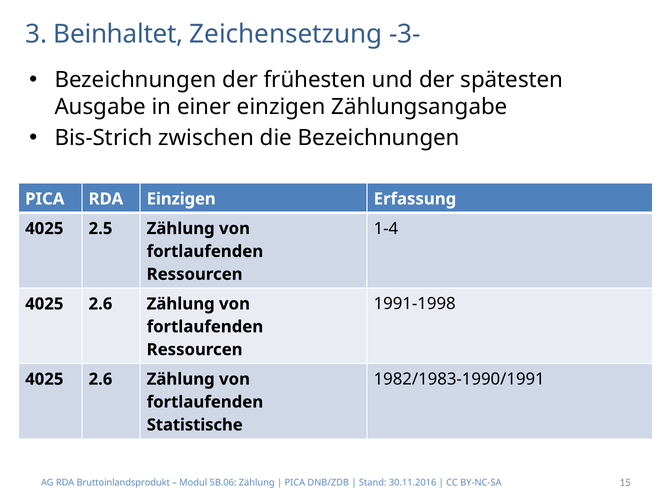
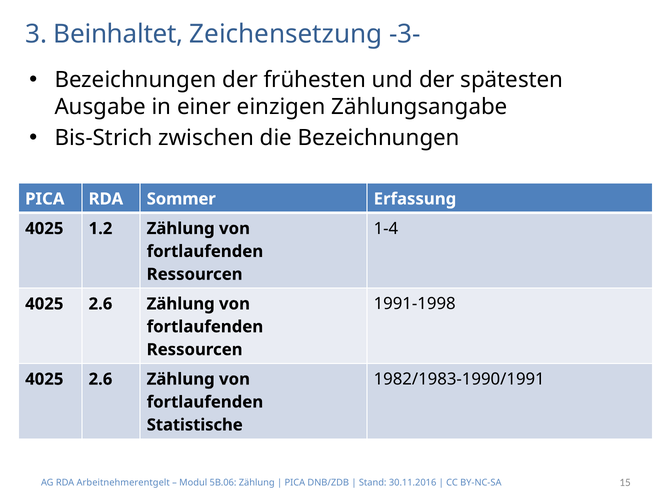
RDA Einzigen: Einzigen -> Sommer (181, 199)
2.5: 2.5 -> 1.2 (100, 228)
Bruttoinlandsprodukt: Bruttoinlandsprodukt -> Arbeitnehmerentgelt (123, 482)
